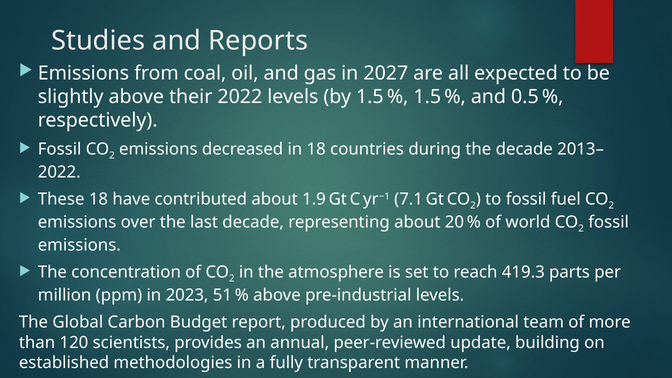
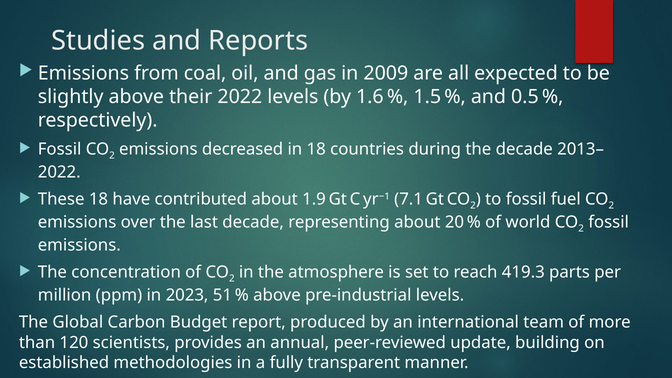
2027: 2027 -> 2009 (386, 73)
by 1.5: 1.5 -> 1.6 (370, 97)
